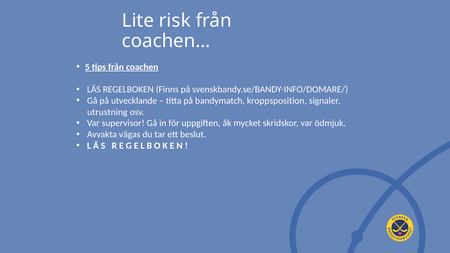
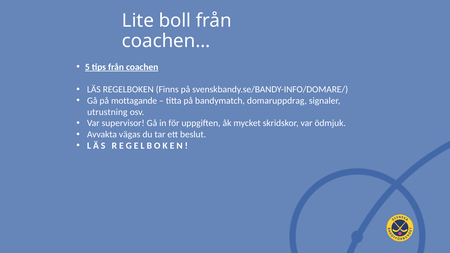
risk: risk -> boll (175, 21)
utvecklande: utvecklande -> mottagande (134, 101)
kroppsposition: kroppsposition -> domaruppdrag (277, 101)
